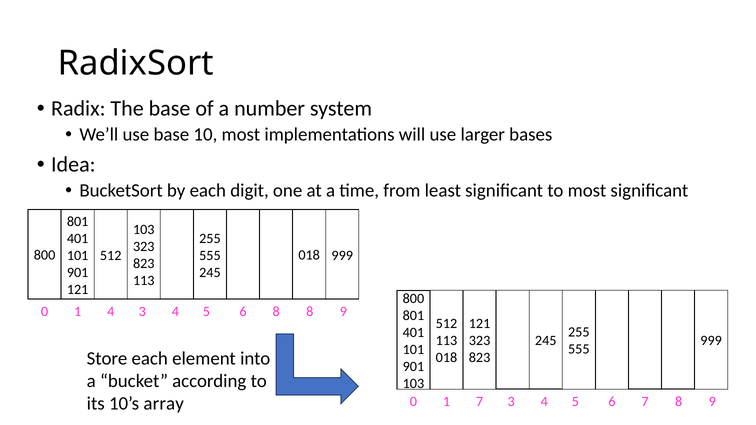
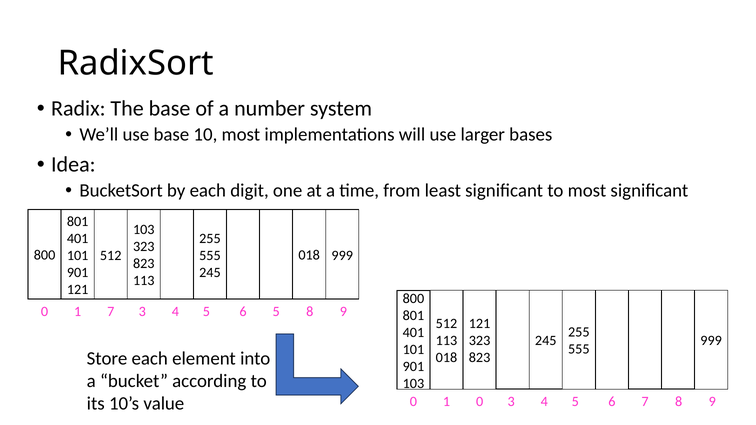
1 4: 4 -> 7 (111, 312)
6 8: 8 -> 5 (276, 312)
1 7: 7 -> 0 (480, 402)
array: array -> value (164, 404)
